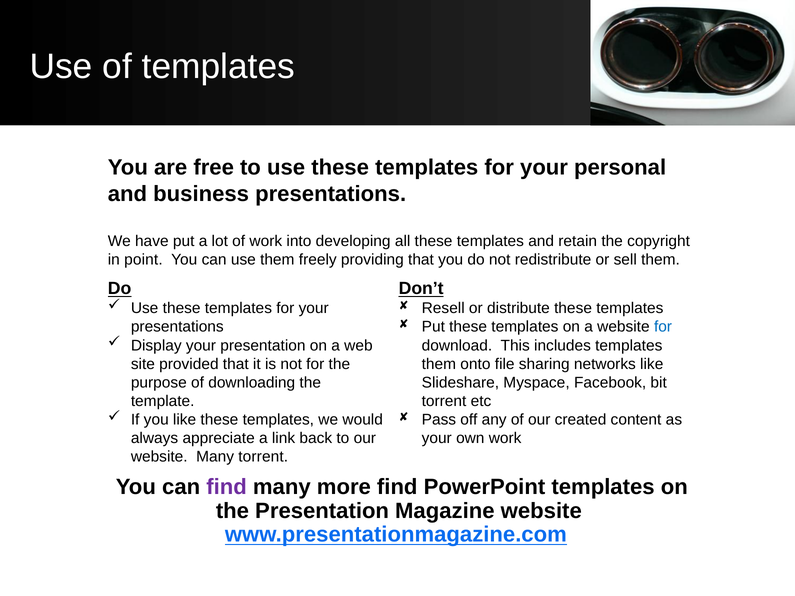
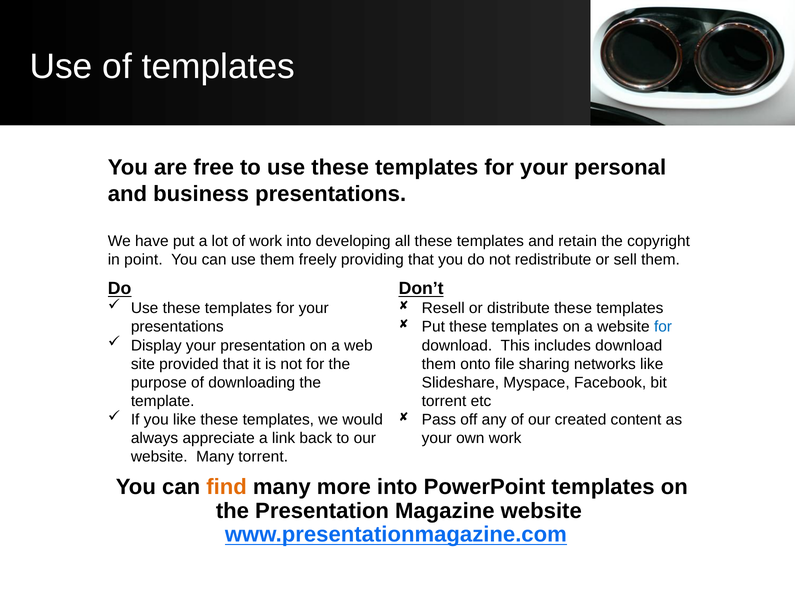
includes templates: templates -> download (629, 346)
find colour: purple -> orange (227, 487)
more find: find -> into (397, 487)
